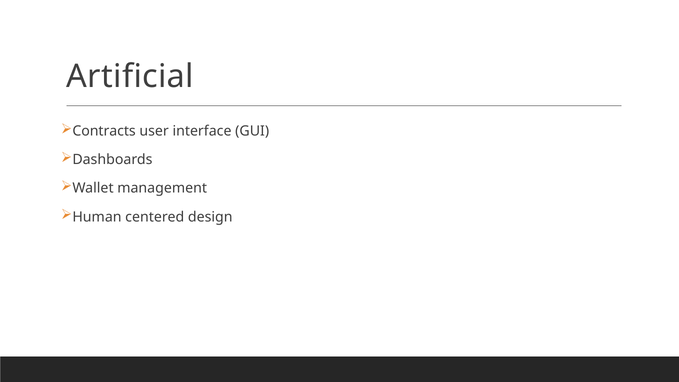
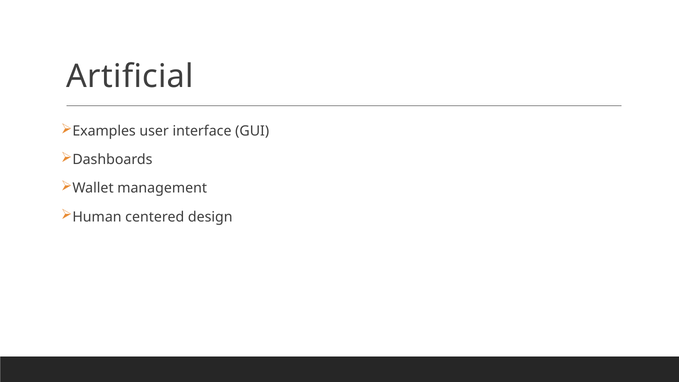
Contracts: Contracts -> Examples (104, 131)
